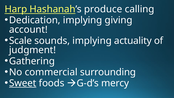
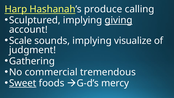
Dedication: Dedication -> Sculptured (35, 20)
giving underline: none -> present (119, 20)
actuality: actuality -> visualize (133, 41)
surrounding: surrounding -> tremendous (108, 72)
